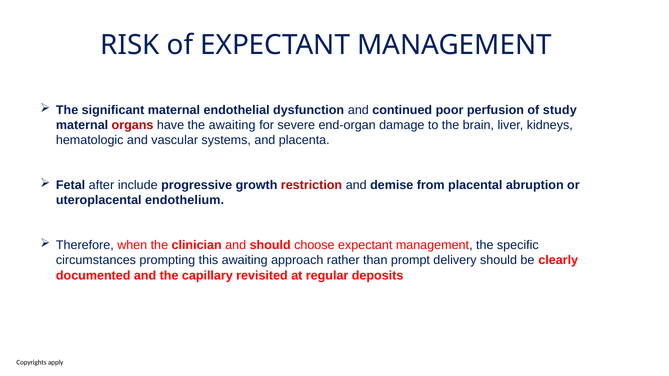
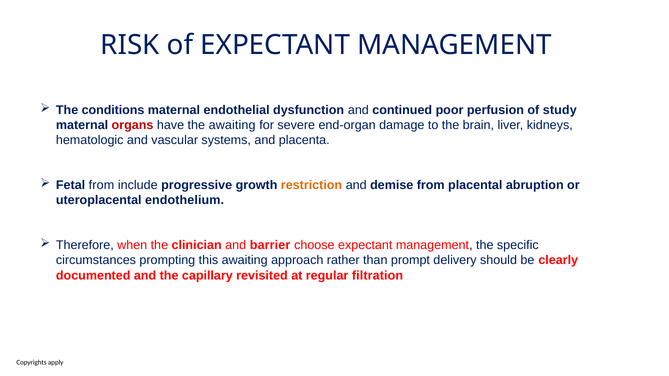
significant: significant -> conditions (113, 110)
Fetal after: after -> from (101, 185)
restriction colour: red -> orange (312, 185)
and should: should -> barrier (270, 245)
deposits: deposits -> filtration (378, 276)
